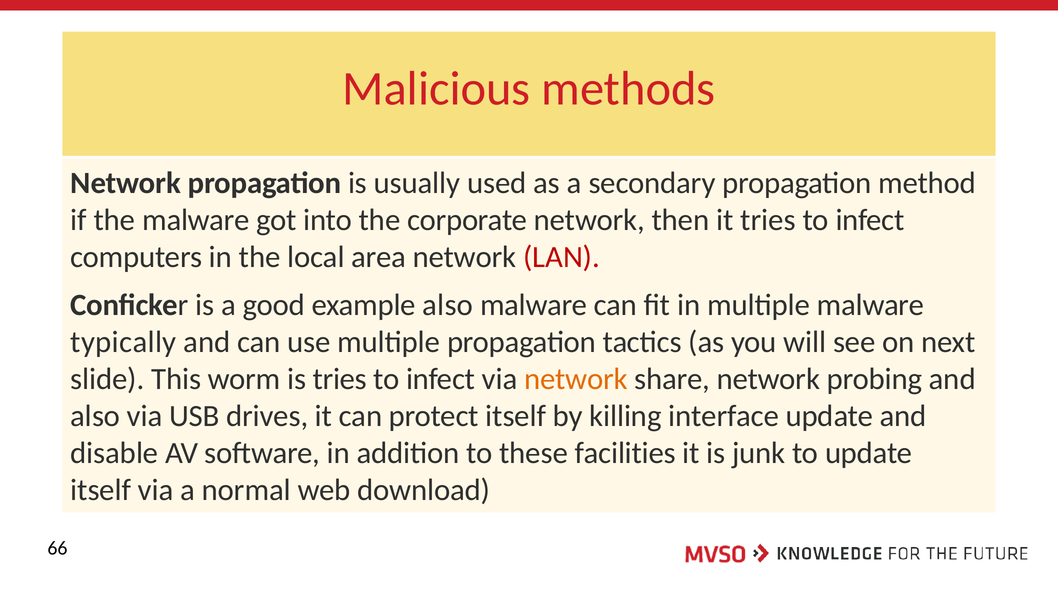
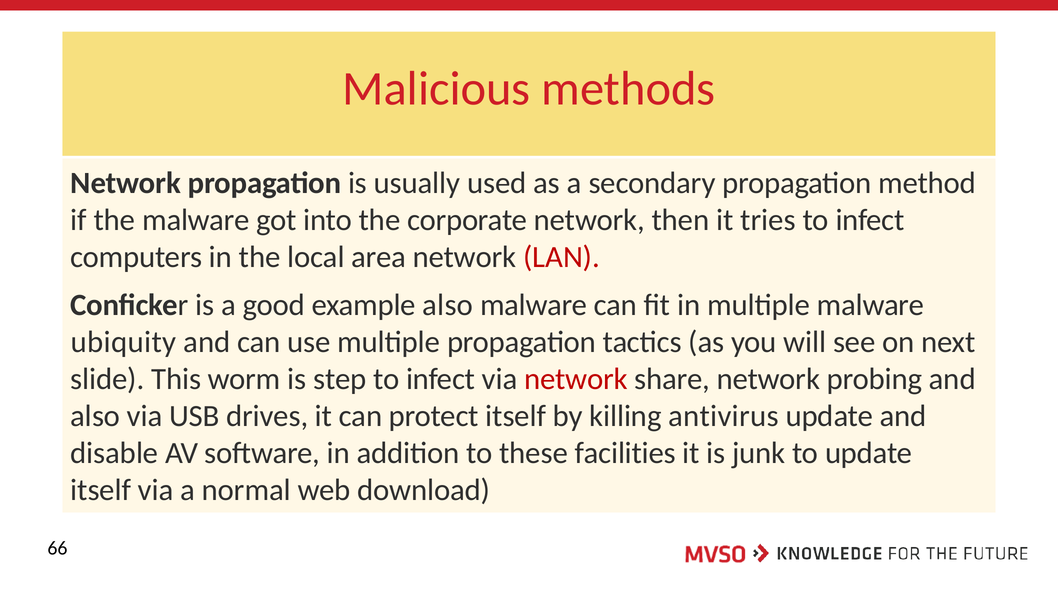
typically: typically -> ubiquity (123, 342)
is tries: tries -> step (340, 379)
network colour: orange -> red (576, 379)
interface: interface -> antivirus (723, 416)
